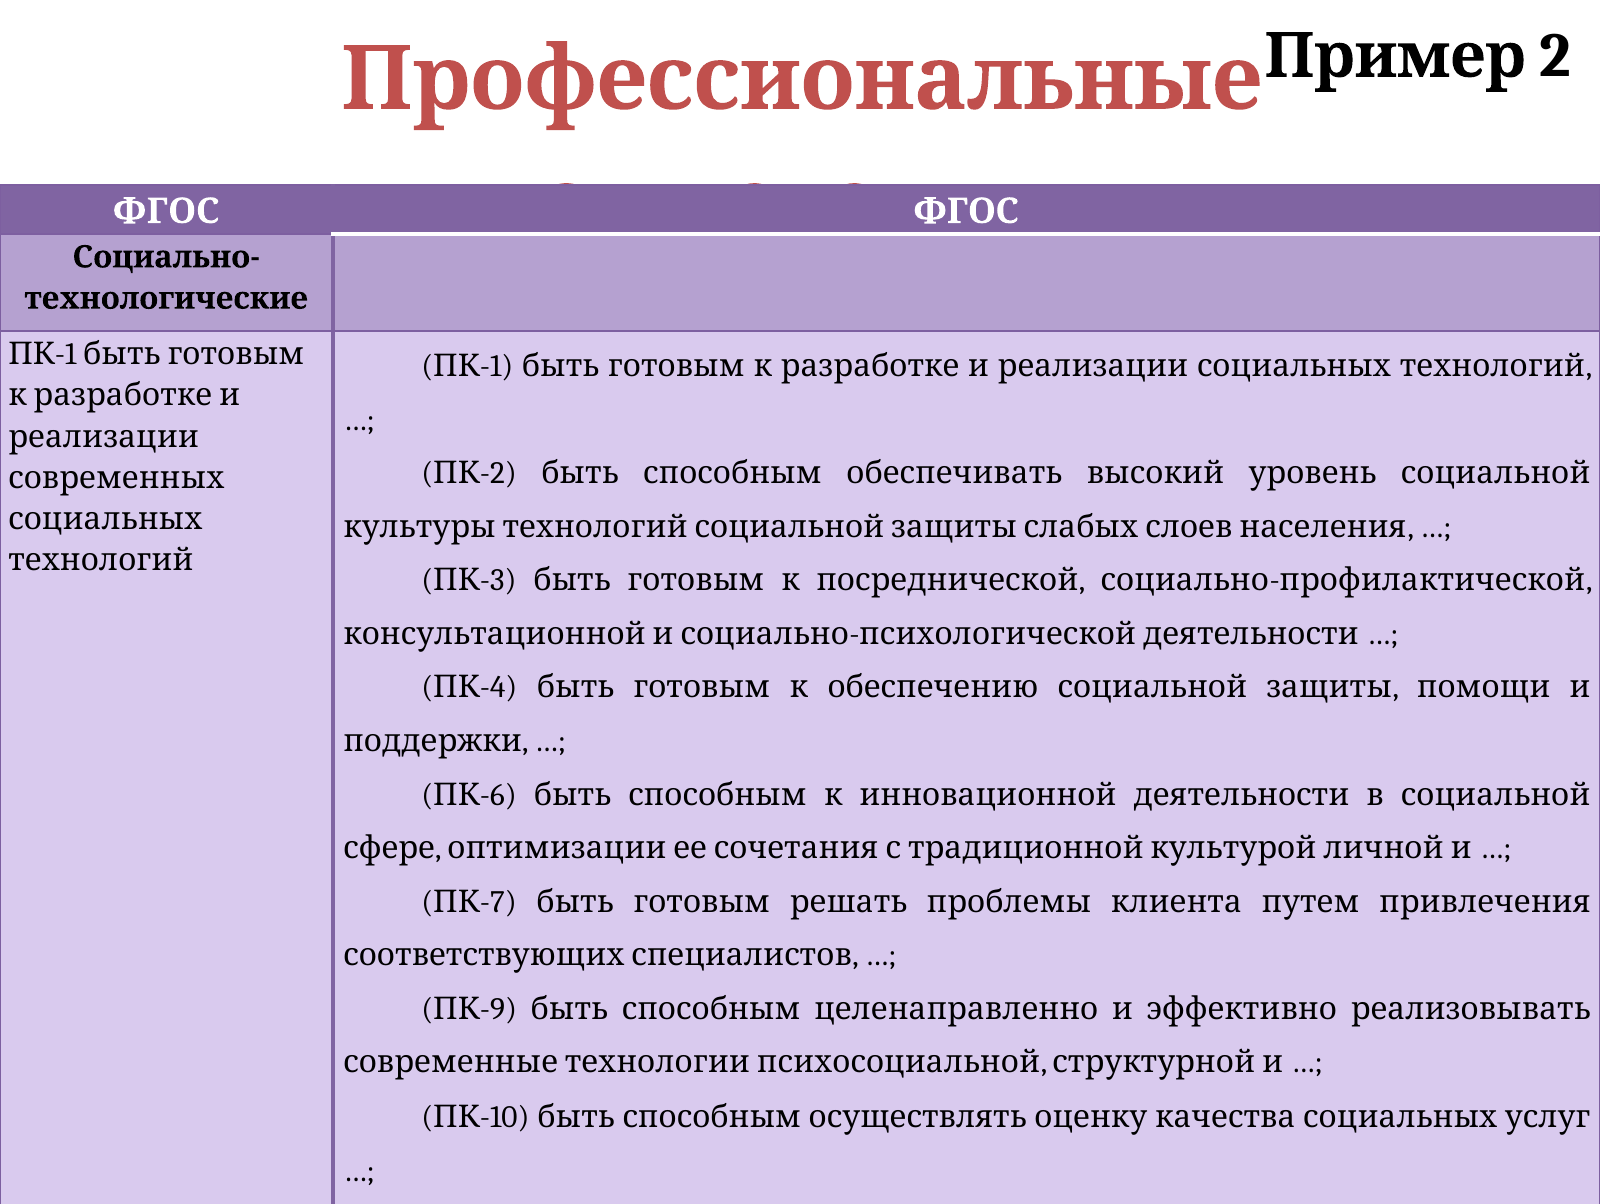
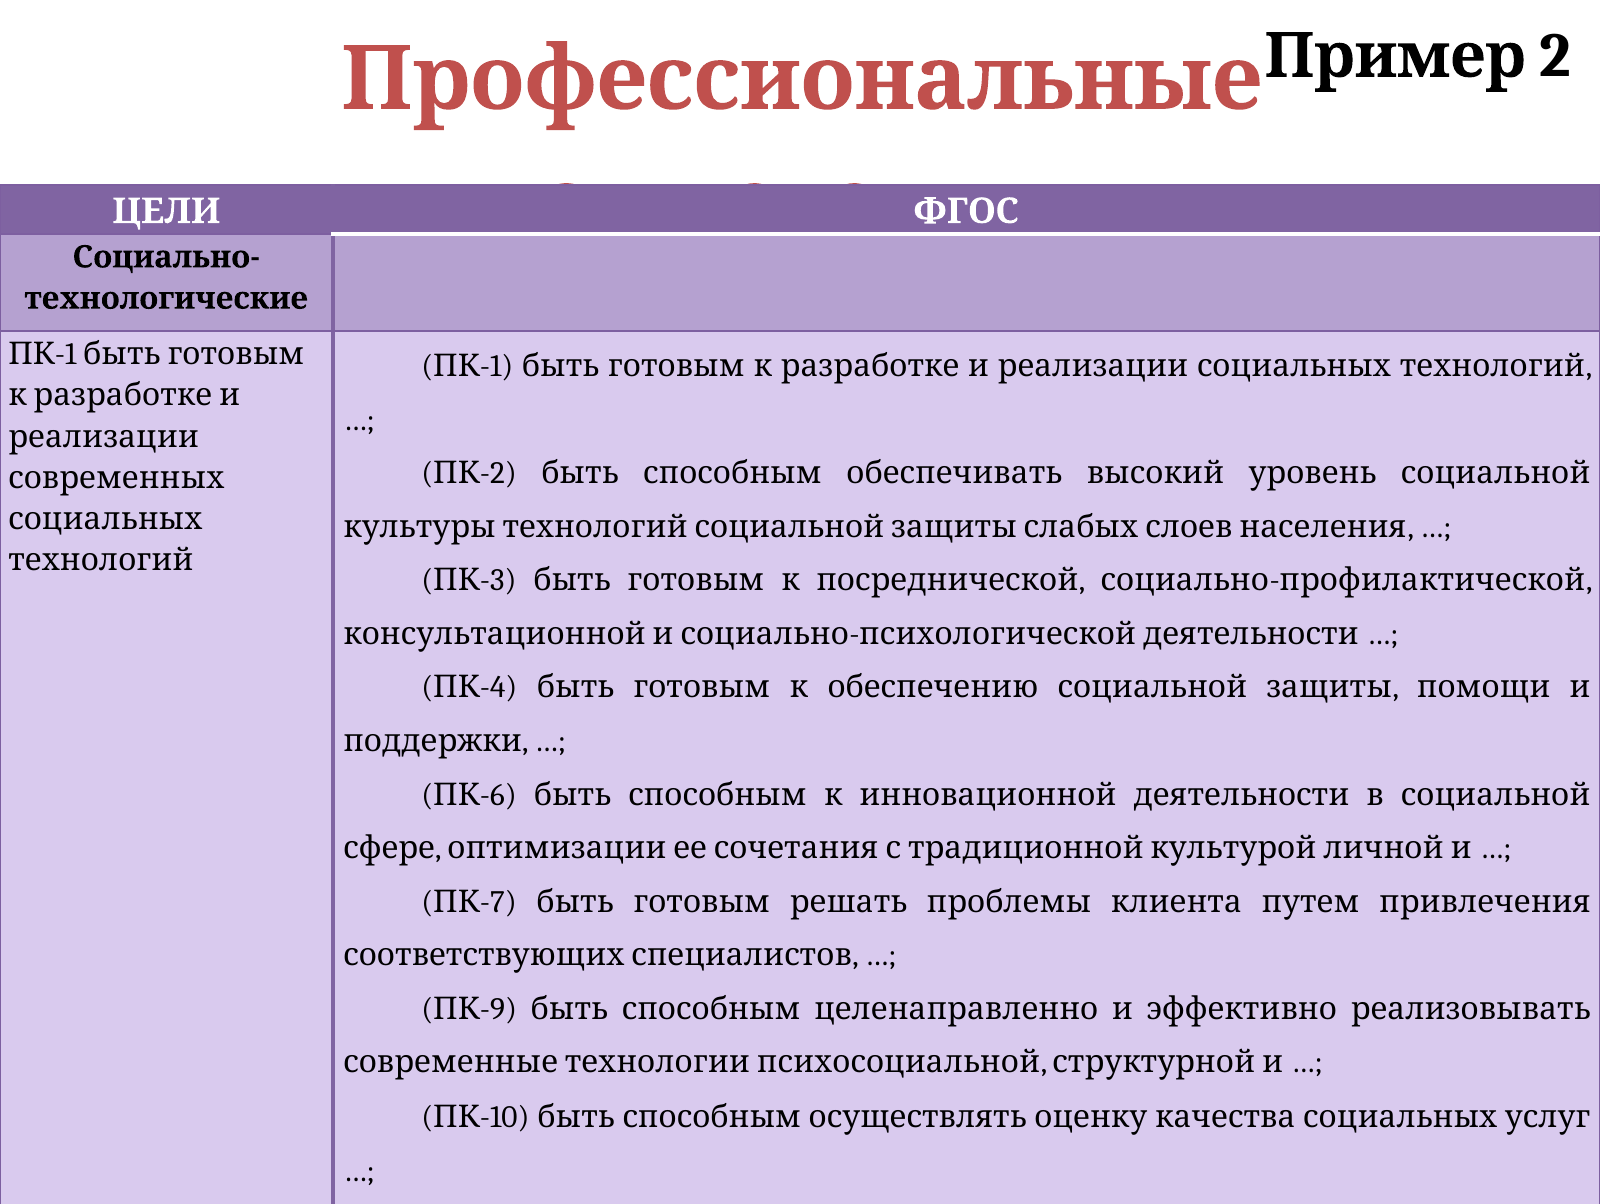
ФГОС: ФГОС -> ЦЕЛИ (166, 211)
